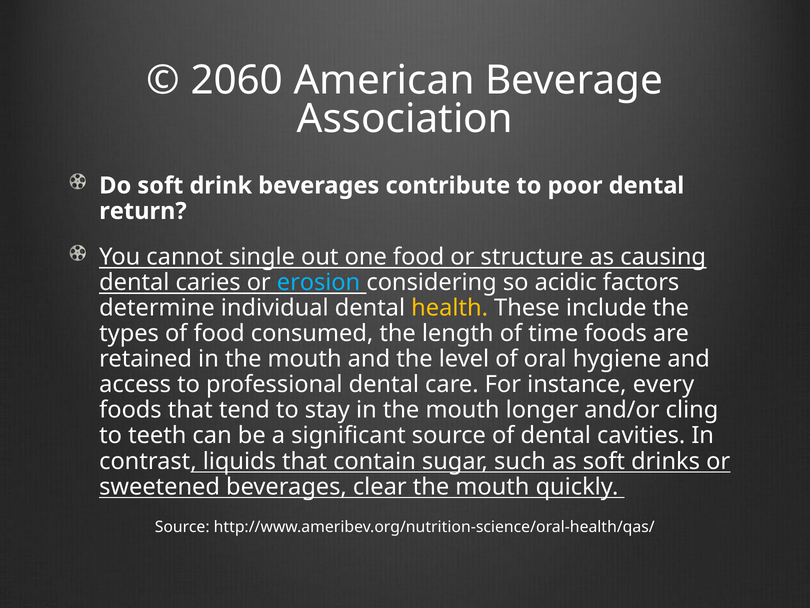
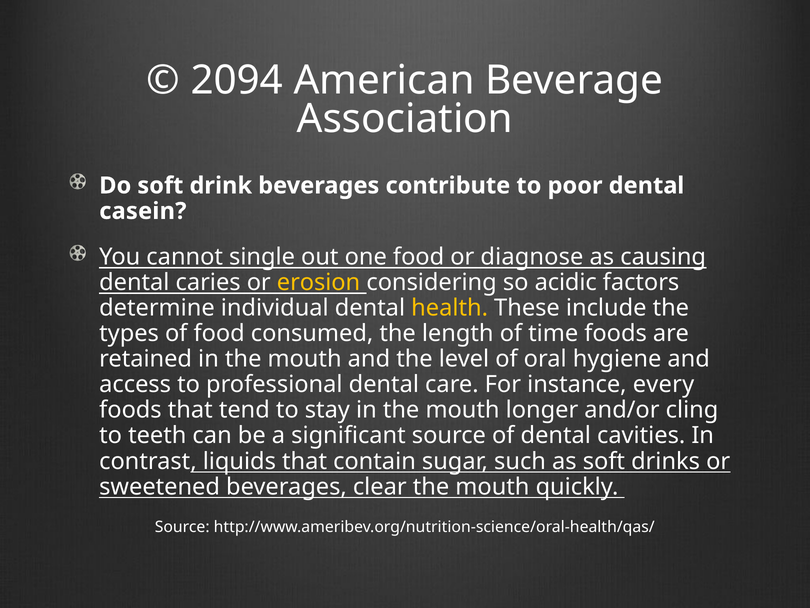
2060: 2060 -> 2094 (237, 80)
return: return -> casein (143, 211)
structure: structure -> diagnose (532, 257)
erosion colour: light blue -> yellow (319, 282)
